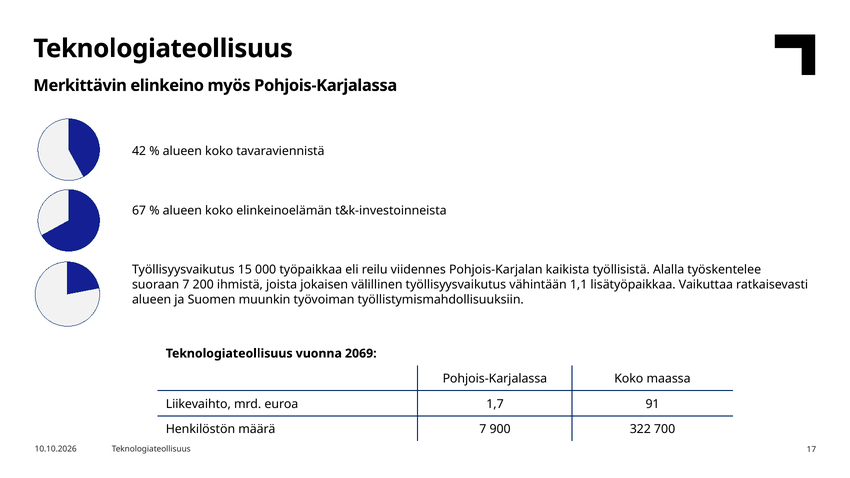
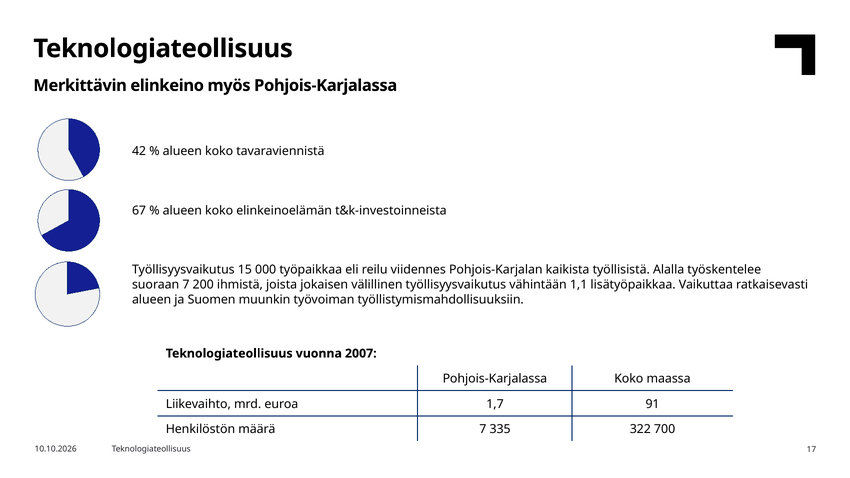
2069: 2069 -> 2007 (361, 354)
900: 900 -> 335 (500, 429)
